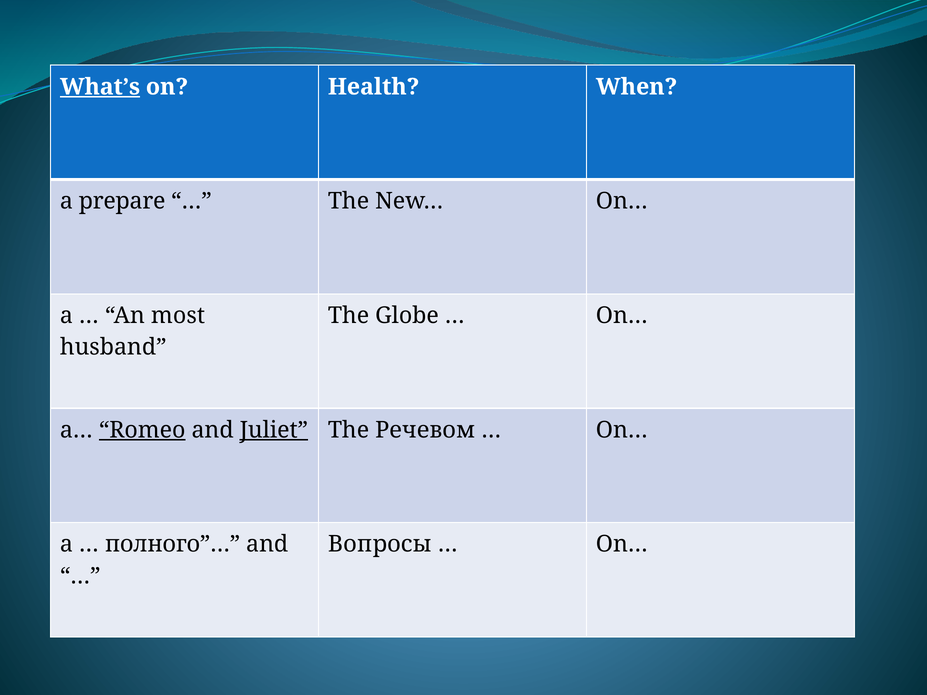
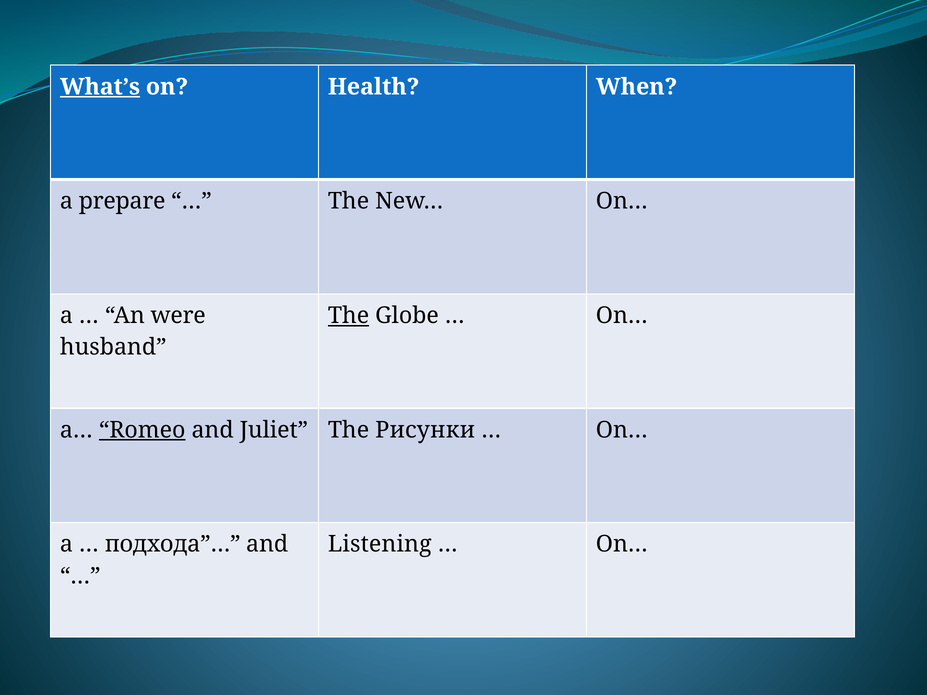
most: most -> were (178, 316)
The underline: none -> present (349, 316)
Juliet underline: present -> none (274, 430)
Речевом: Речевом -> Рисунки (425, 430)
полного”…: полного”… -> подхода”… (173, 545)
Вопросы: Вопросы -> Listening (380, 545)
